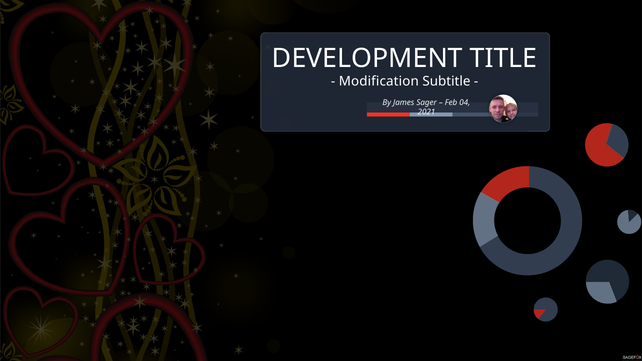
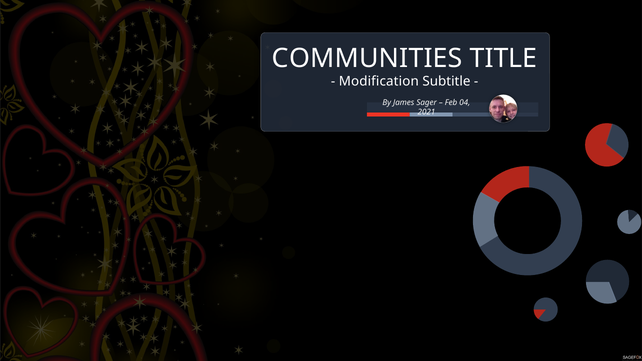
DEVELOPMENT: DEVELOPMENT -> COMMUNITIES (367, 58)
